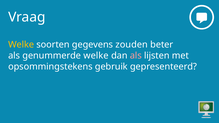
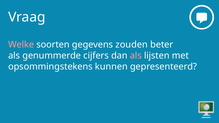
Welke colour: yellow -> pink (21, 45)
genummerde welke: welke -> cijfers (96, 56)
gebruik: gebruik -> kunnen (111, 67)
